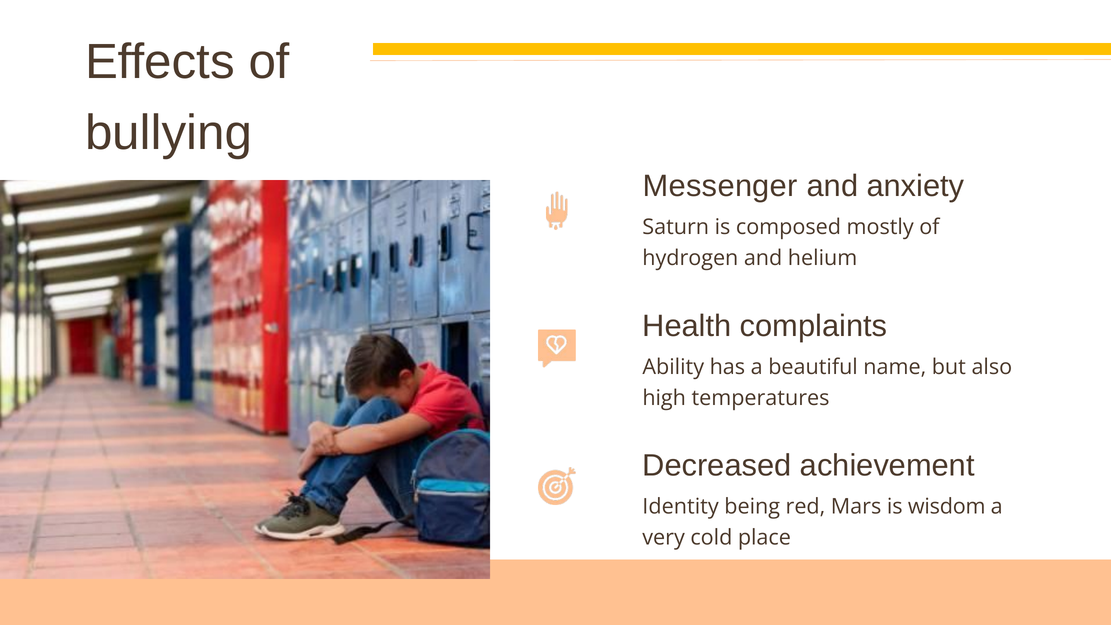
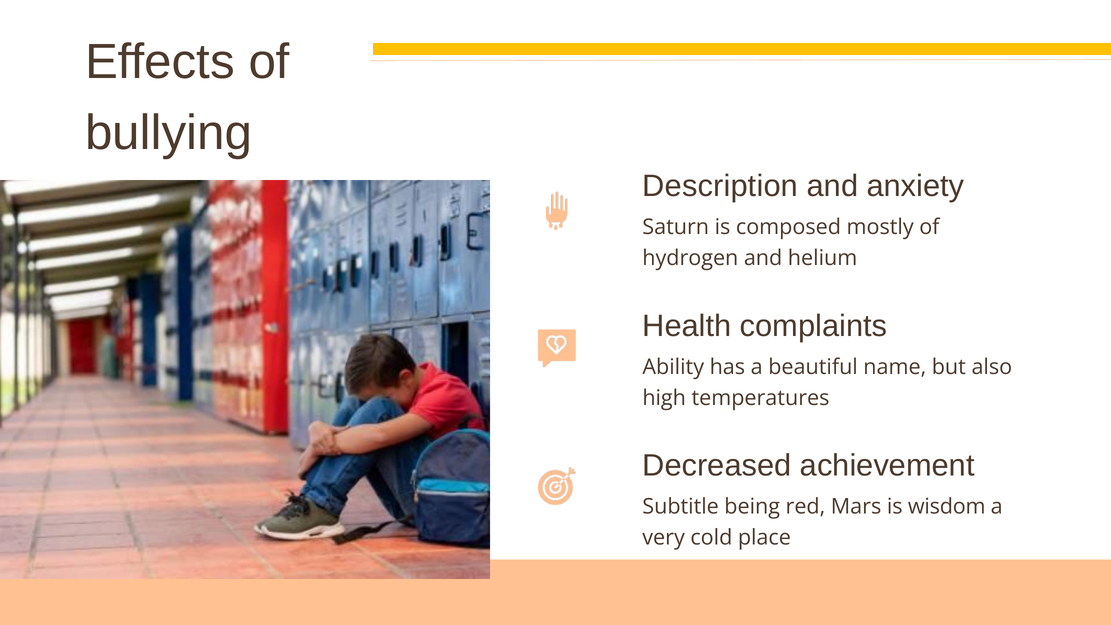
Messenger: Messenger -> Description (720, 186)
Identity: Identity -> Subtitle (681, 507)
